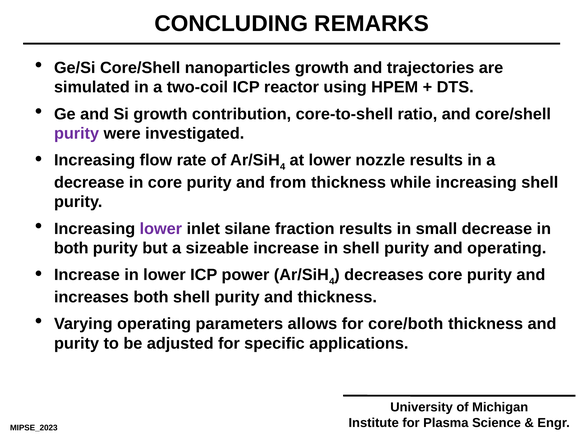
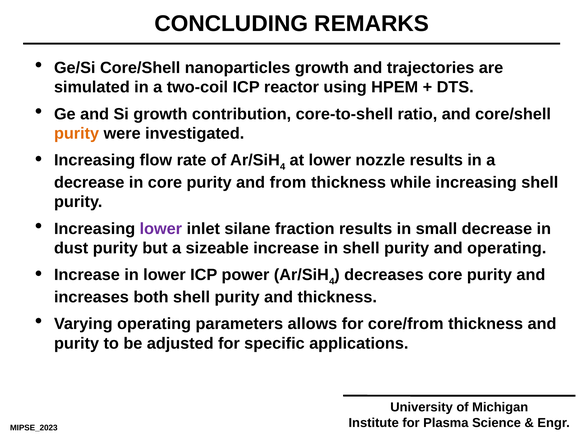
purity colour: purple -> orange (77, 134)
both: both -> dust (71, 248)
core/both: core/both -> core/from (406, 324)
